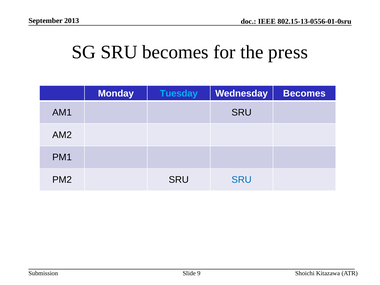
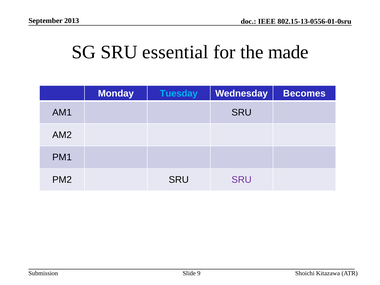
SRU becomes: becomes -> essential (175, 52)
press: press -> made (288, 52)
SRU colour: blue -> purple (242, 180)
